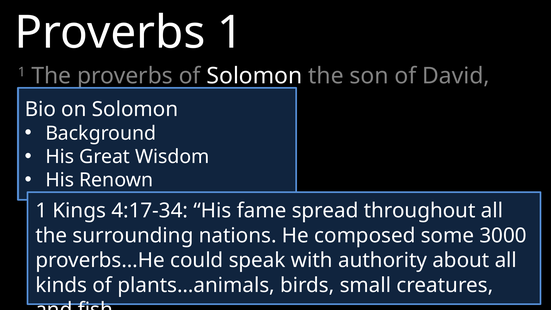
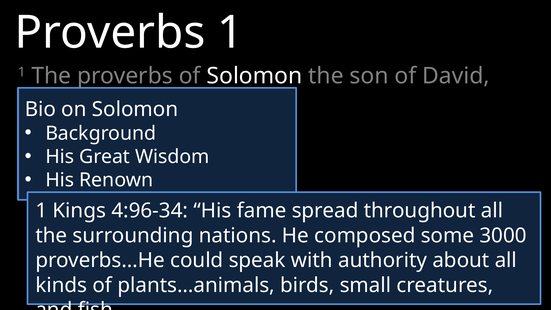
4:17-34: 4:17-34 -> 4:96-34 (150, 211)
